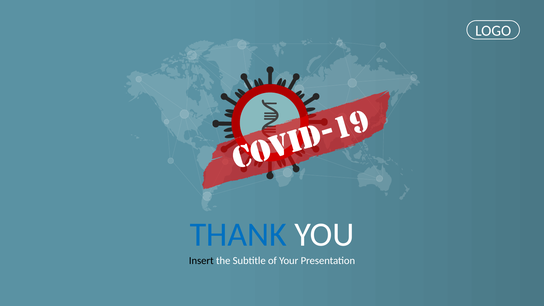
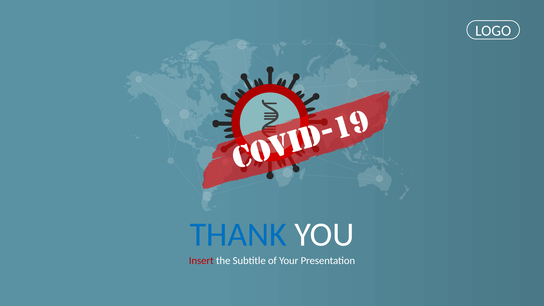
Insert colour: black -> red (201, 261)
